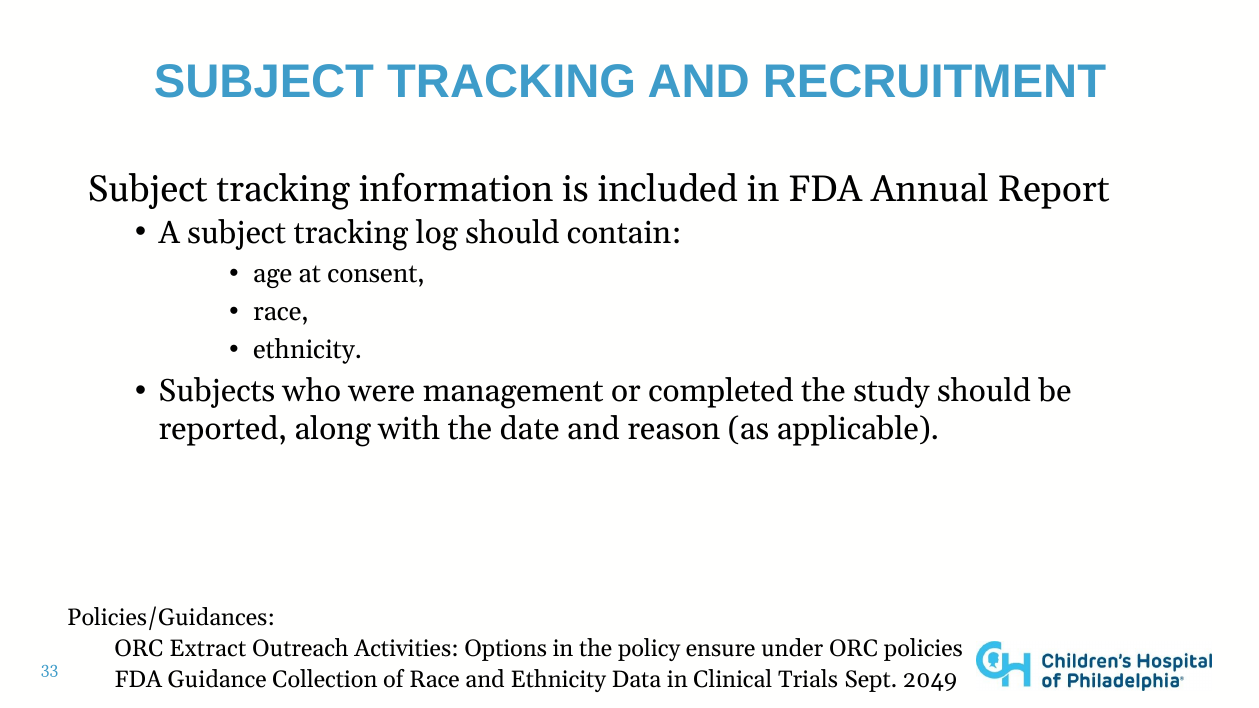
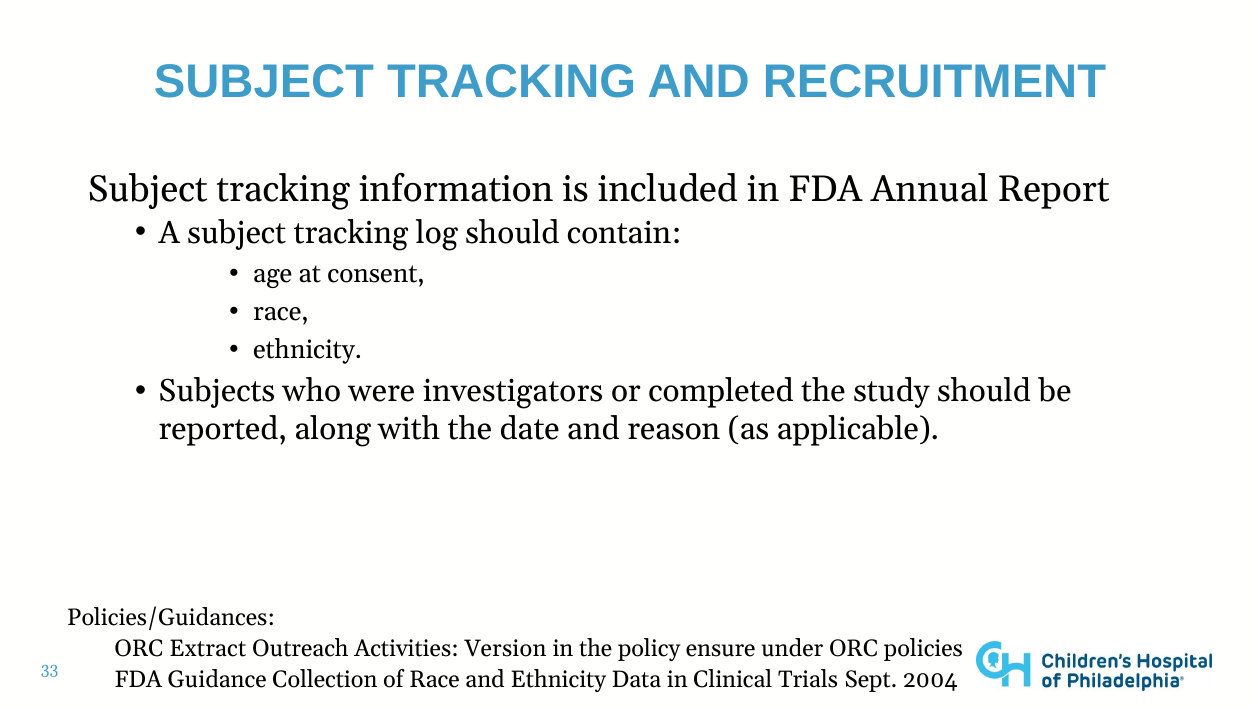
management: management -> investigators (513, 392)
Options: Options -> Version (506, 649)
2049: 2049 -> 2004 (930, 680)
